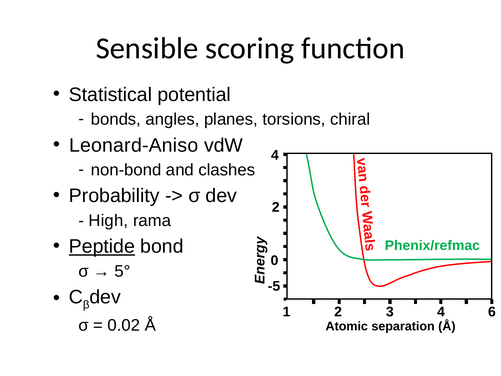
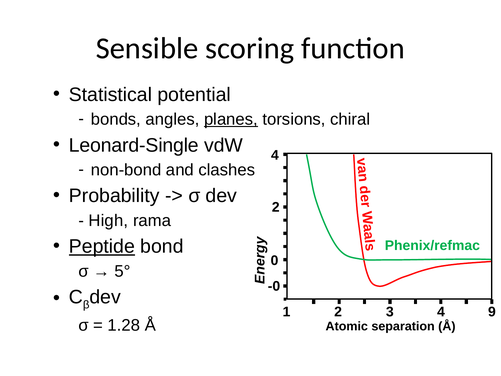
planes underline: none -> present (231, 119)
Leonard-Aniso: Leonard-Aniso -> Leonard-Single (134, 145)
-5: -5 -> -0 (274, 286)
6: 6 -> 9 (492, 312)
0.02: 0.02 -> 1.28 (124, 325)
